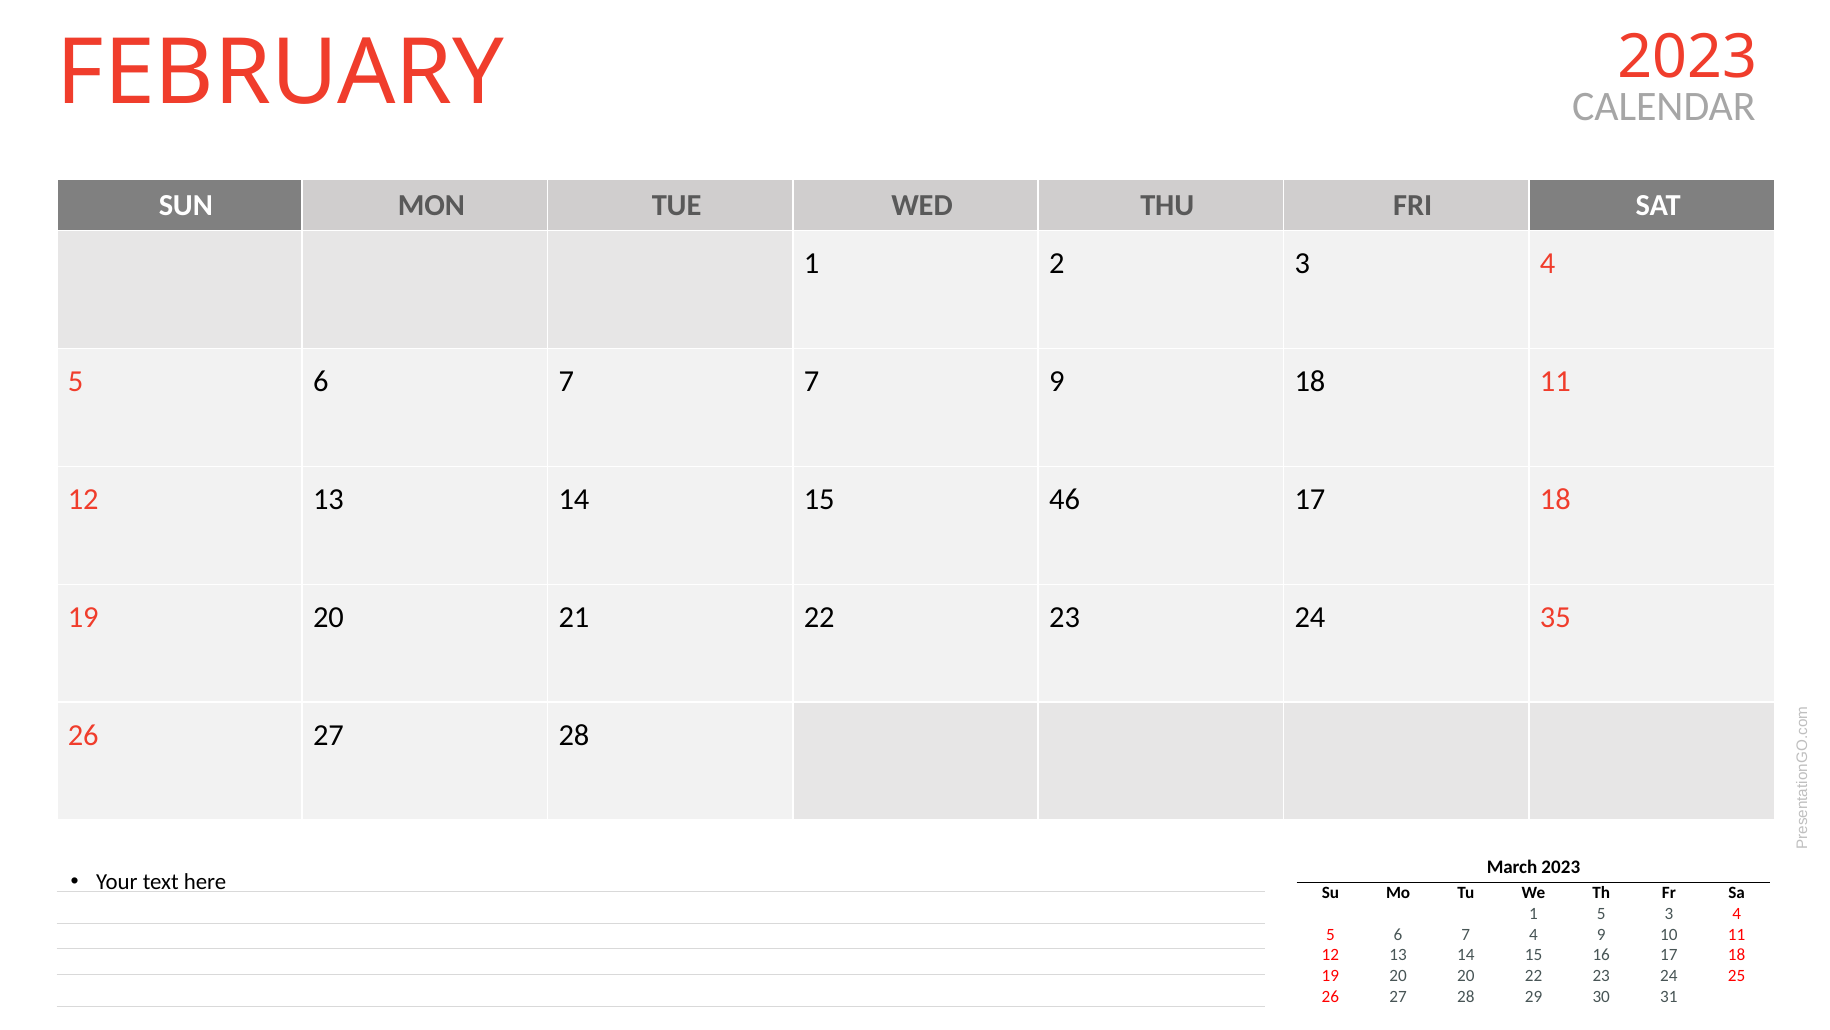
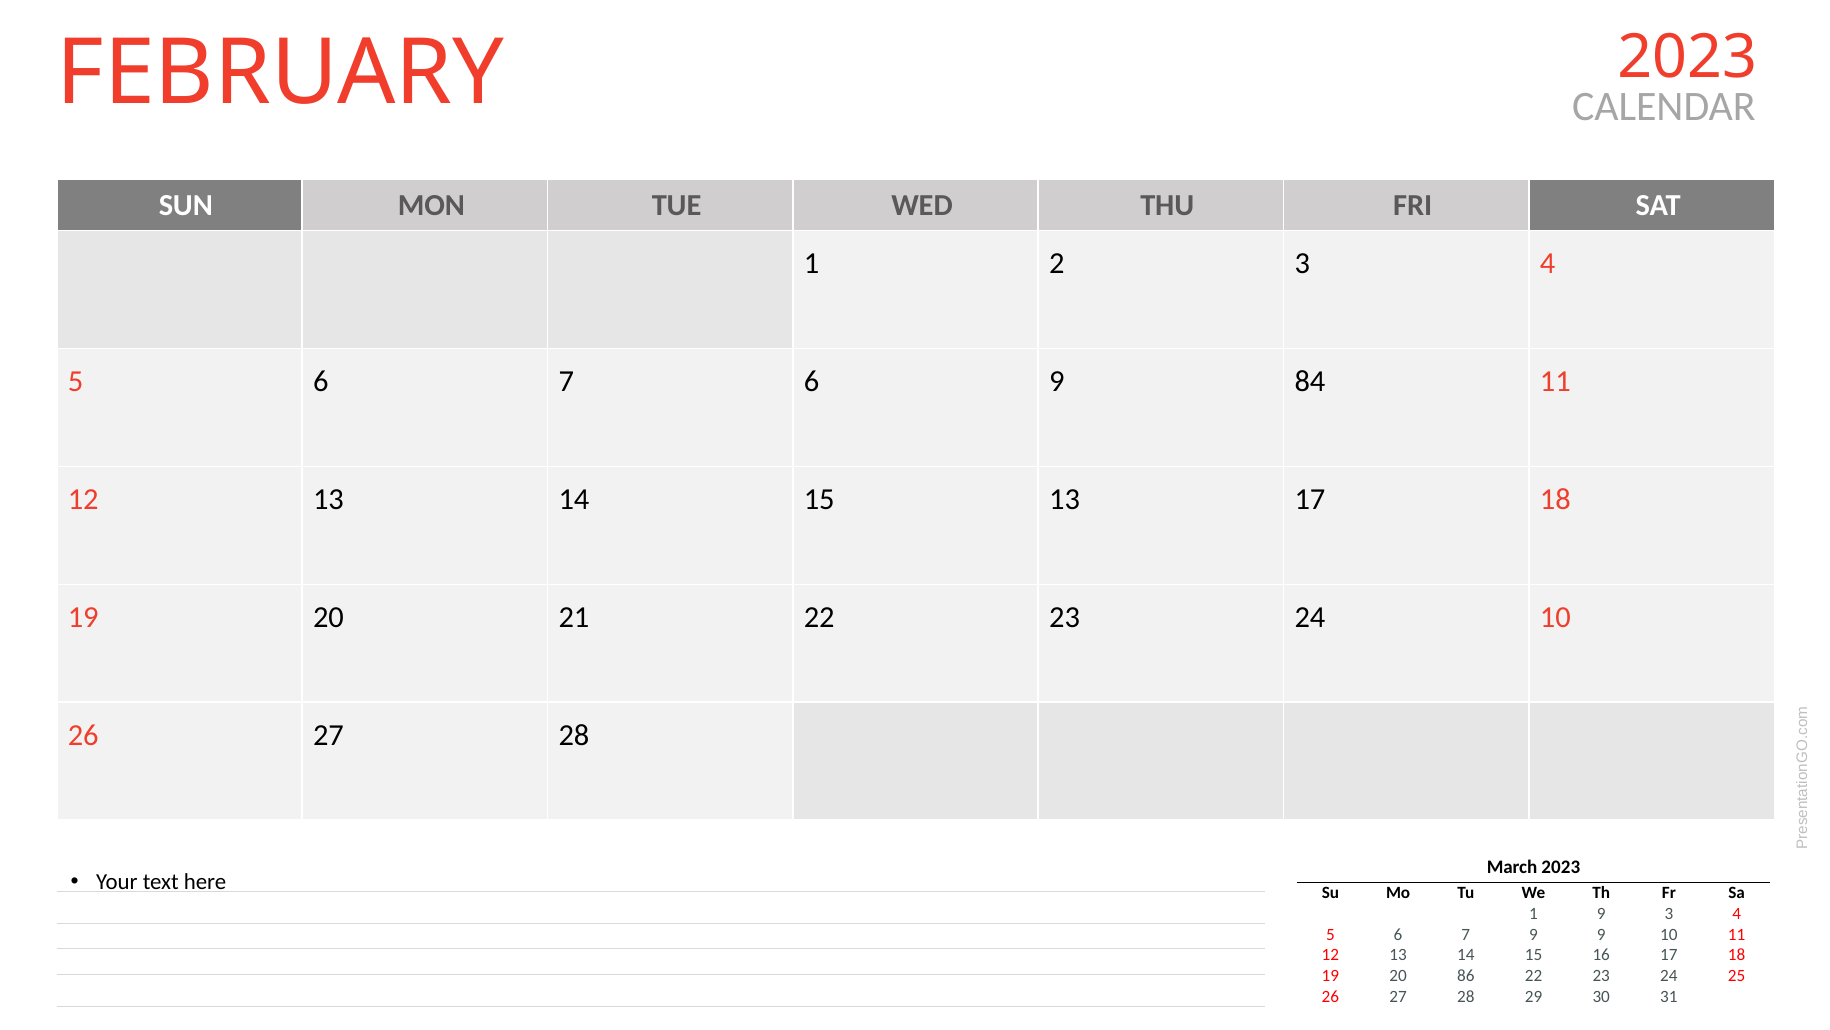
7 7: 7 -> 6 (812, 381)
9 18: 18 -> 84 (1310, 381)
15 46: 46 -> 13 (1065, 499)
24 35: 35 -> 10 (1555, 617)
1 5: 5 -> 9 (1601, 913)
7 4: 4 -> 9 (1533, 934)
20 20: 20 -> 86 (1466, 975)
